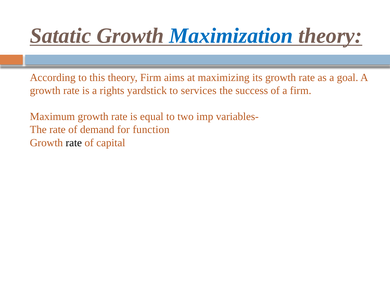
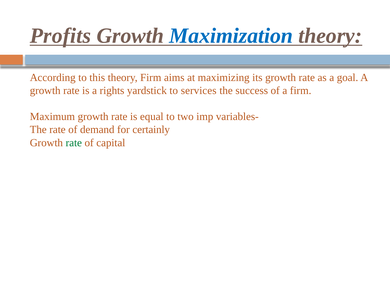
Satatic: Satatic -> Profits (60, 36)
function: function -> certainly (151, 129)
rate colour: black -> green (74, 142)
